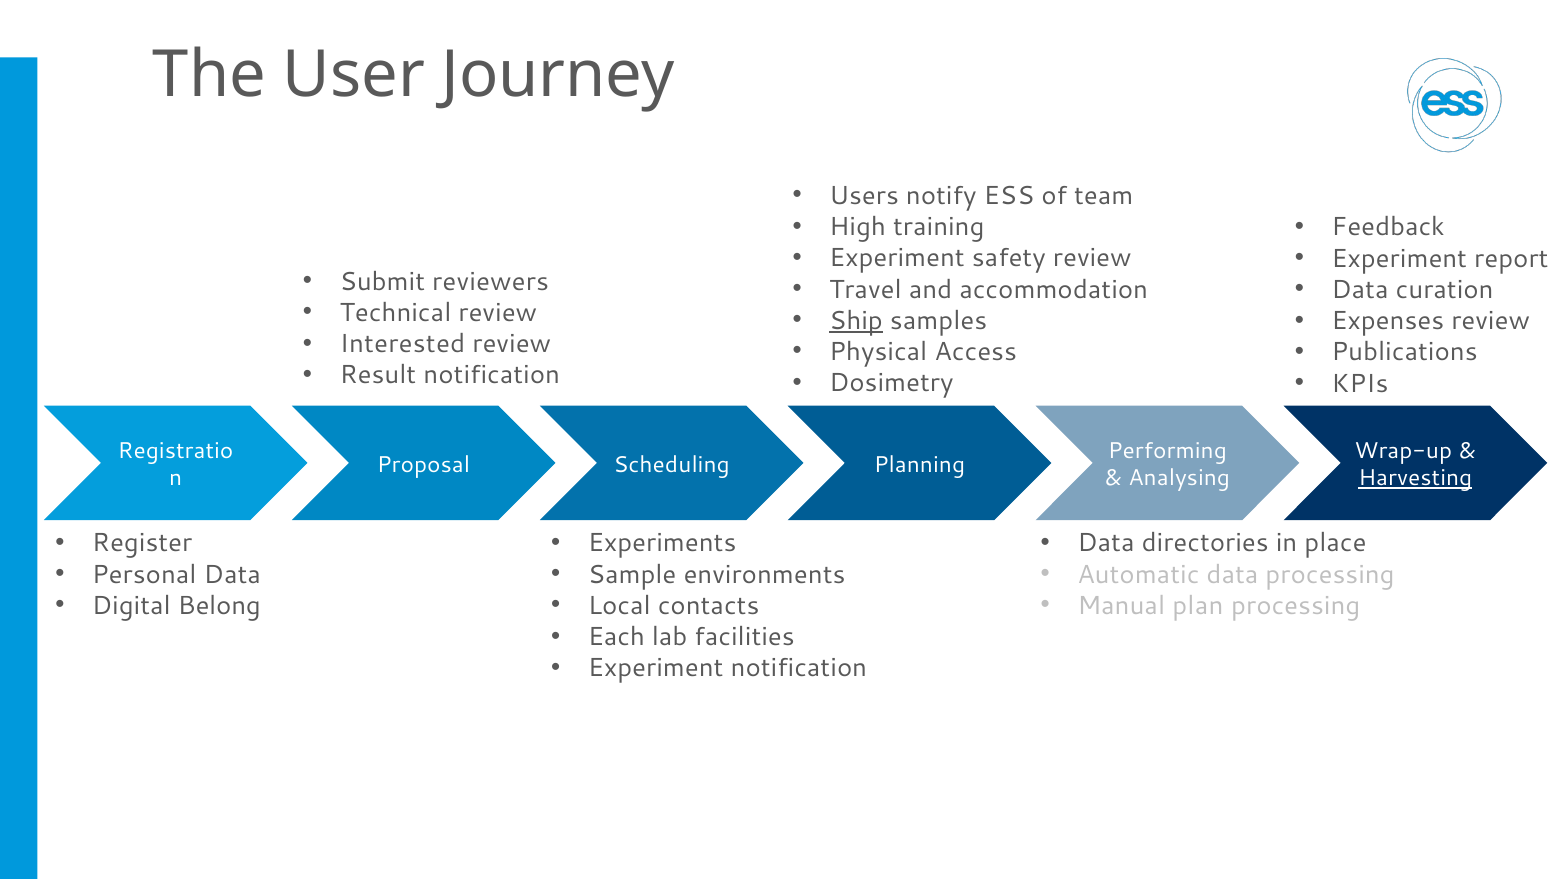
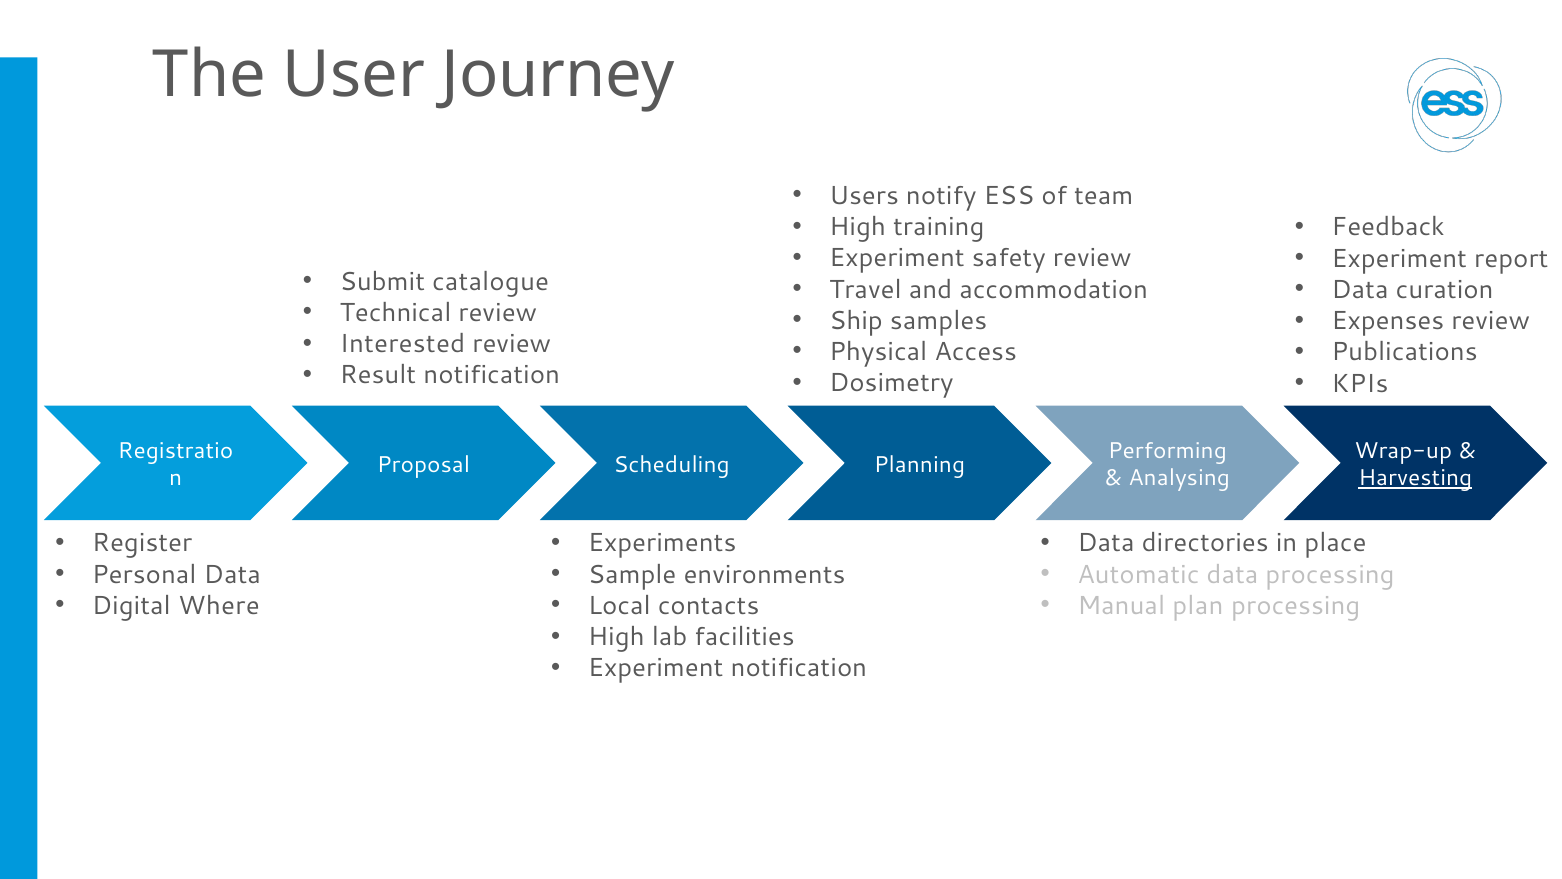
reviewers: reviewers -> catalogue (491, 281)
Ship underline: present -> none (856, 321)
Belong: Belong -> Where (219, 606)
Each: Each -> High (616, 637)
